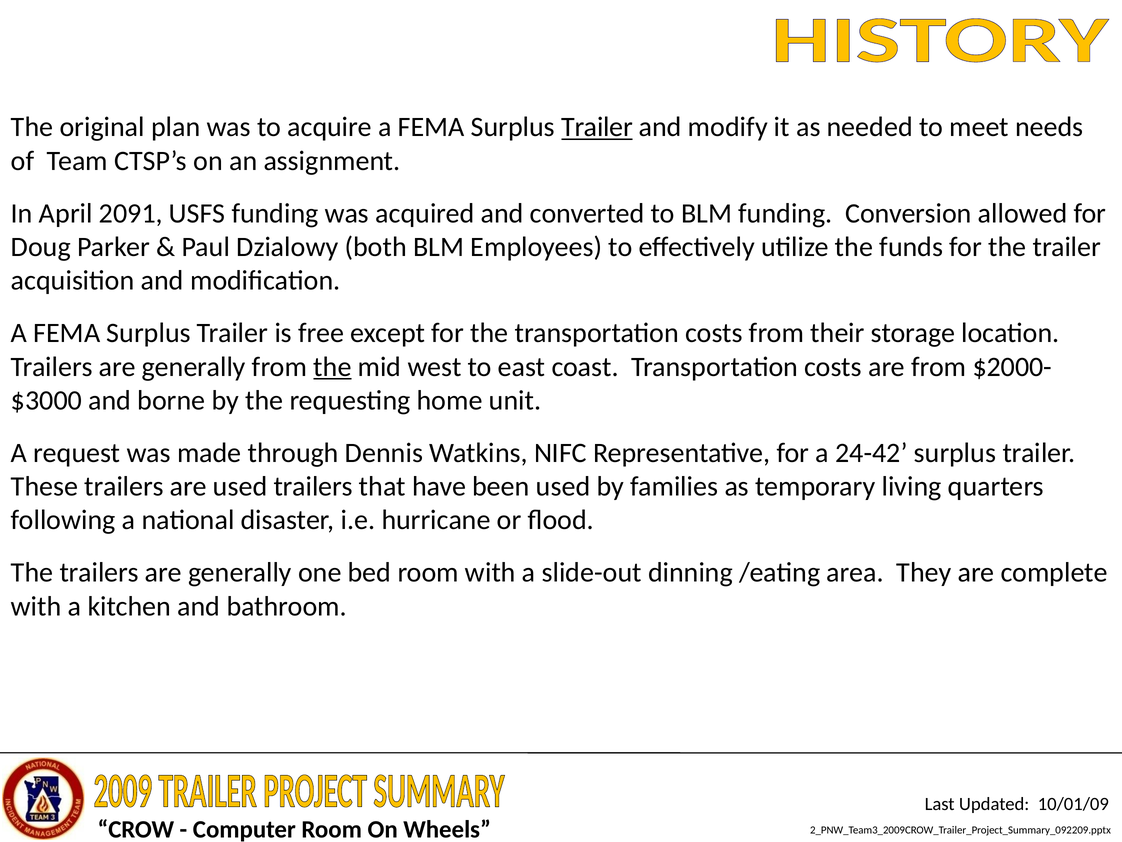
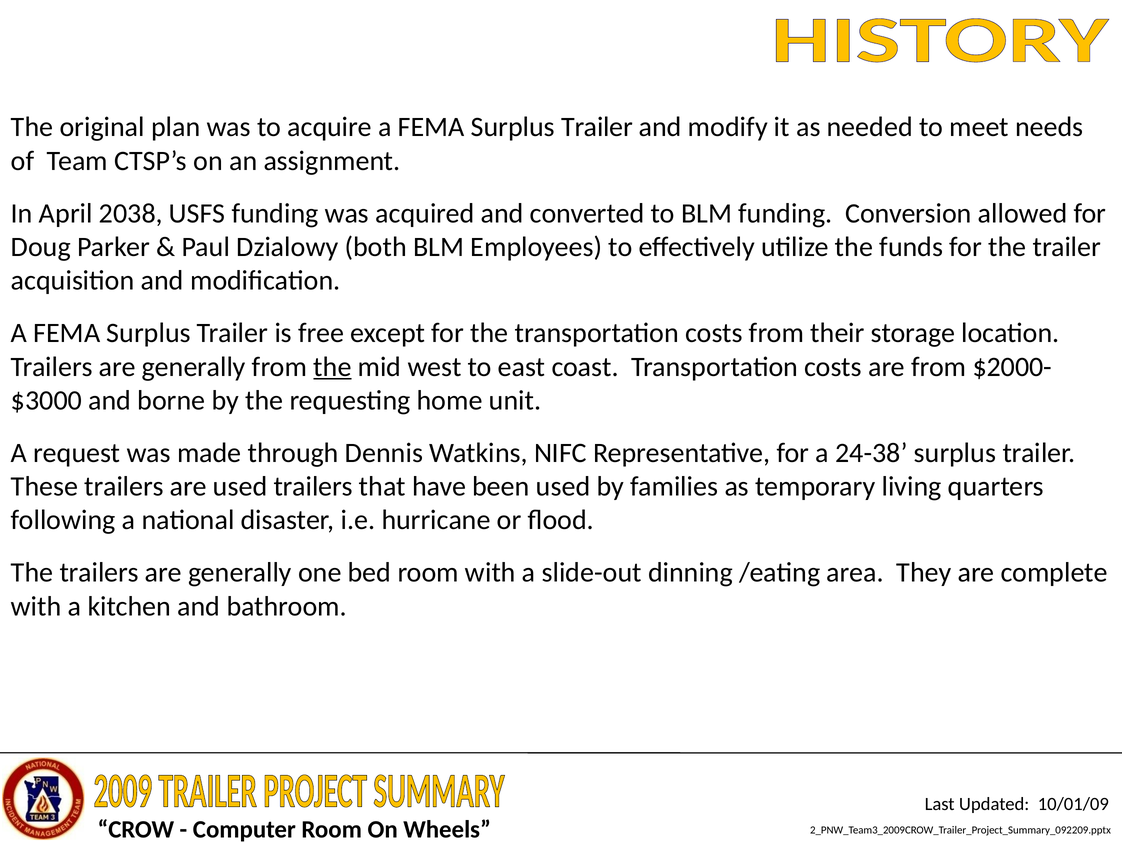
Trailer underline: present -> none (597, 127)
2091: 2091 -> 2038 (131, 213)
24-42: 24-42 -> 24-38 (871, 453)
